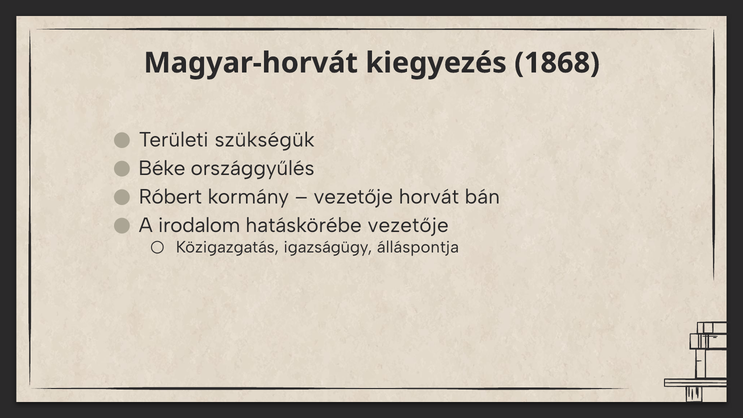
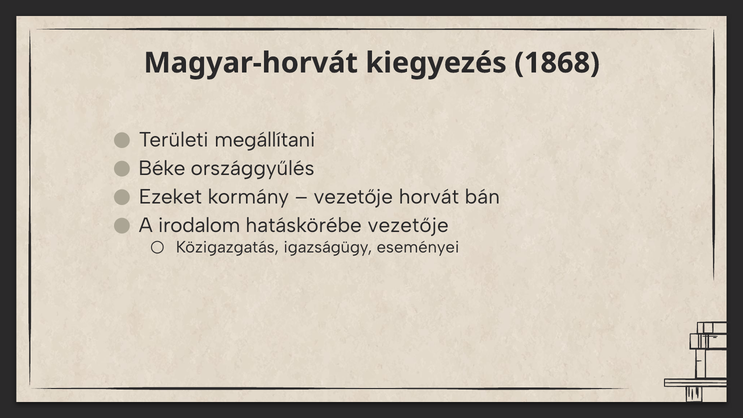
szükségük: szükségük -> megállítani (265, 140)
Róbert: Róbert -> Ezeket (170, 197)
álláspontja: álláspontja -> eseményei (418, 247)
